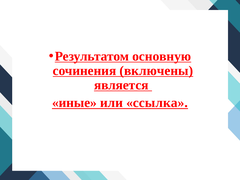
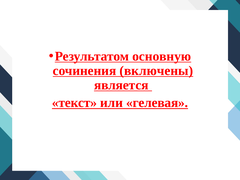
иные: иные -> текст (74, 103)
ссылка: ссылка -> гелевая (157, 103)
